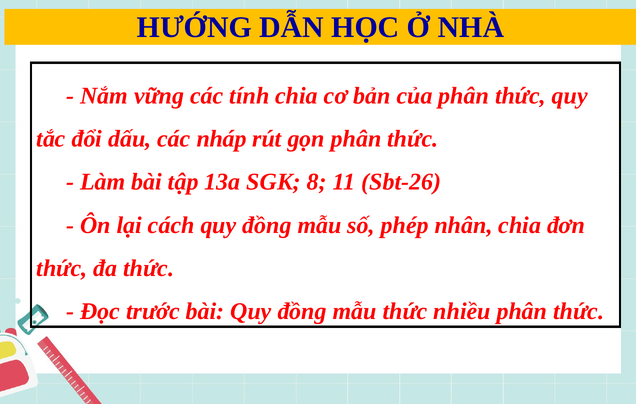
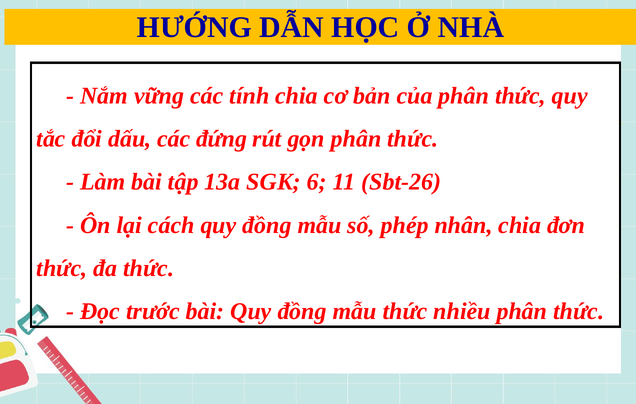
nháp: nháp -> đứng (222, 139)
8: 8 -> 6 (317, 182)
